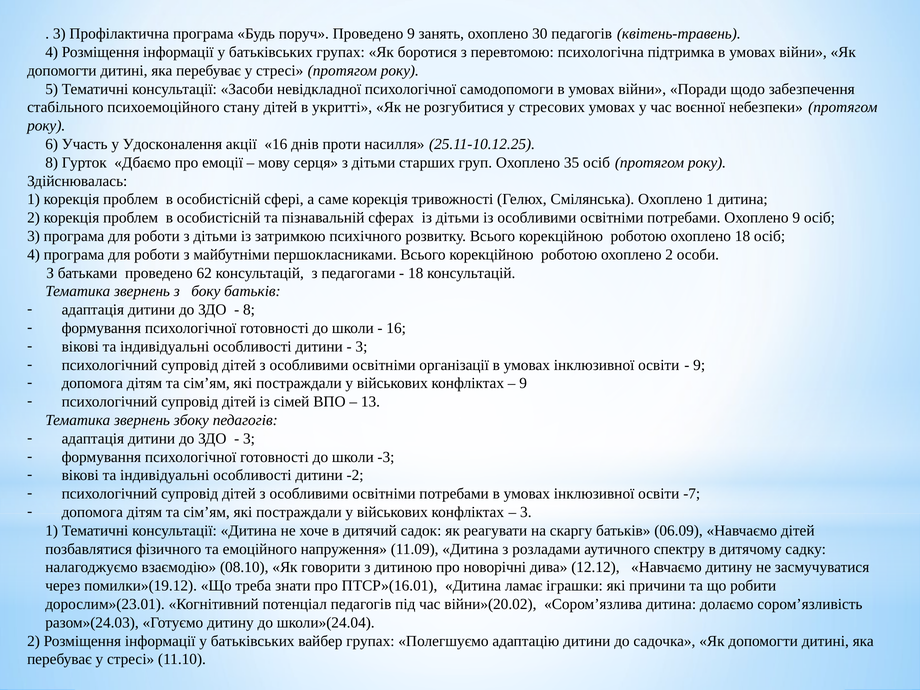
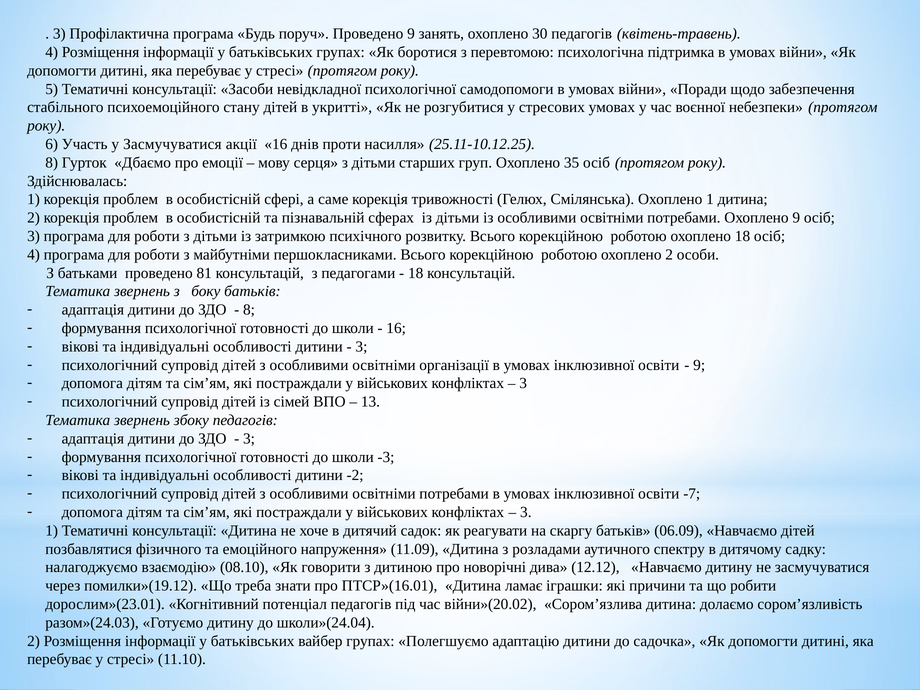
у Удосконалення: Удосконалення -> Засмучуватися (172, 144)
62: 62 -> 81 (204, 273)
9: 9 -> 3 (523, 383)
